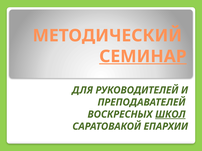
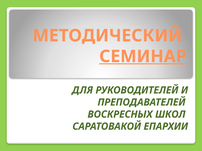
ШКОЛ underline: present -> none (170, 115)
